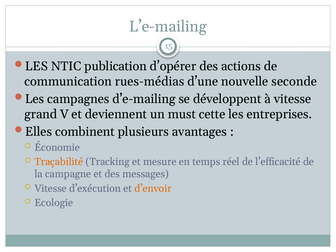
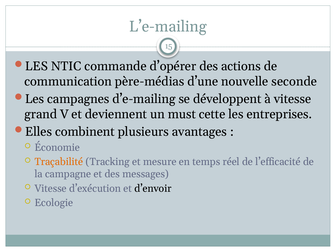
publication: publication -> commande (116, 66)
rues-médias: rues-médias -> père-médias (150, 81)
d’envoir colour: orange -> black (153, 188)
